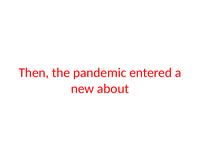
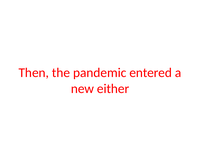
about: about -> either (113, 89)
